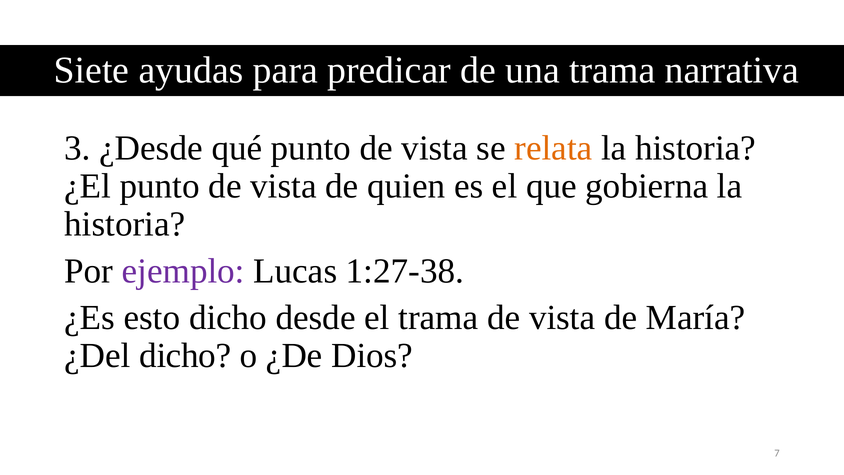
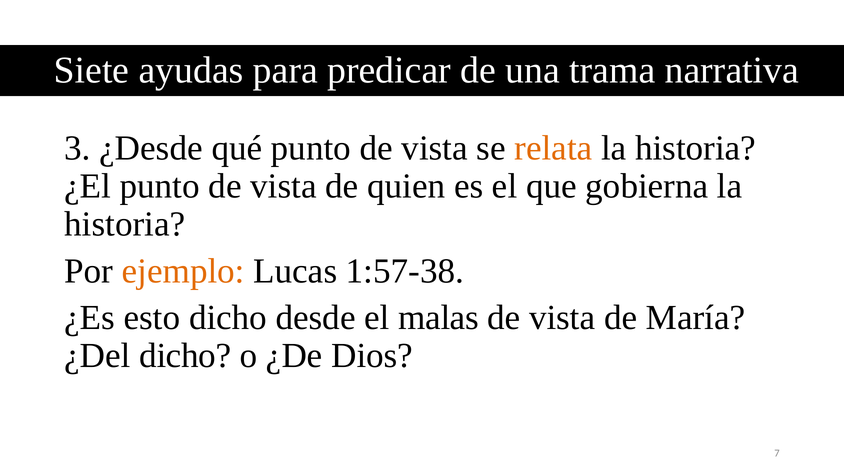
ejemplo colour: purple -> orange (183, 271)
1:27-38: 1:27-38 -> 1:57-38 (405, 271)
el trama: trama -> malas (439, 318)
